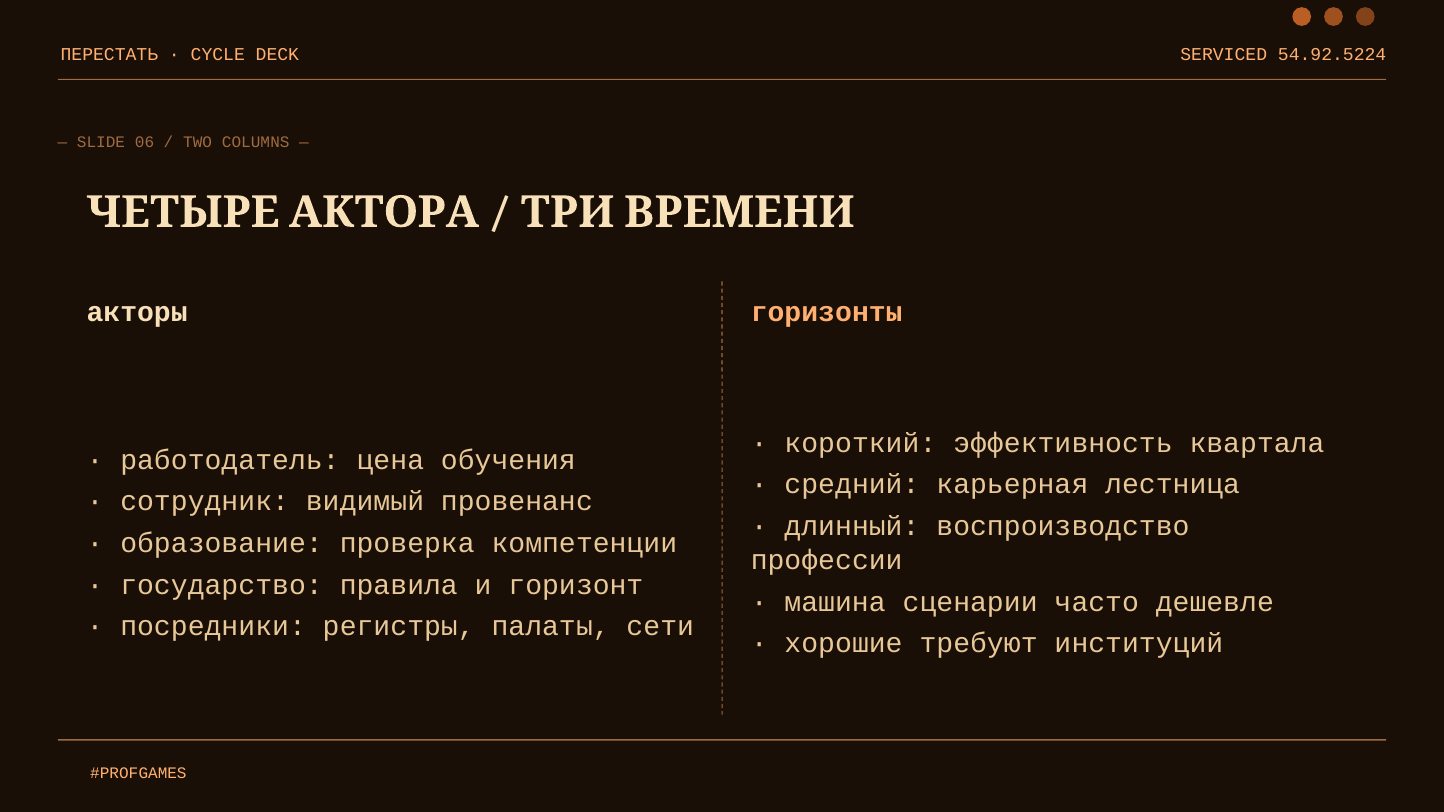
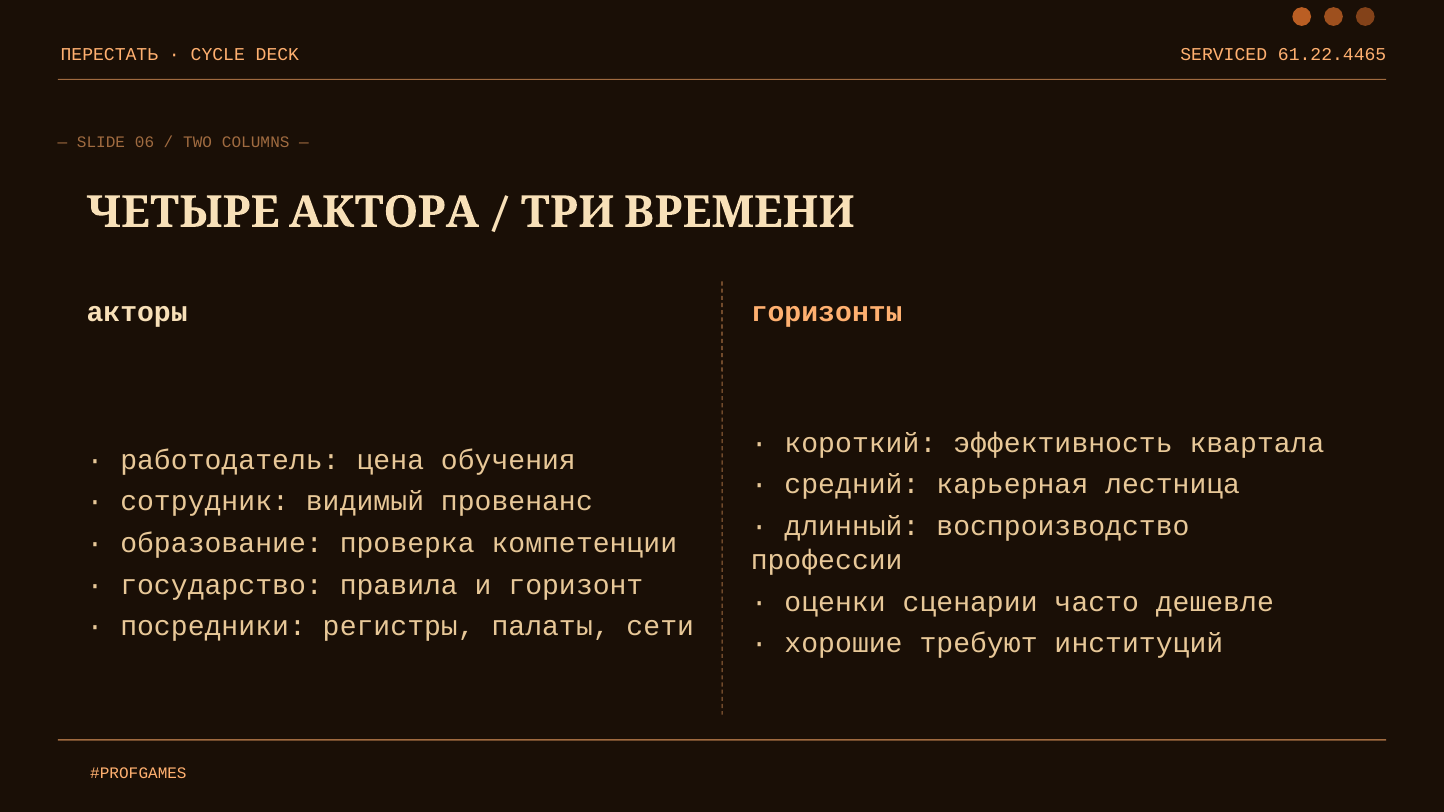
54.92.5224: 54.92.5224 -> 61.22.4465 (1332, 55)
машина: машина -> оценки (835, 602)
